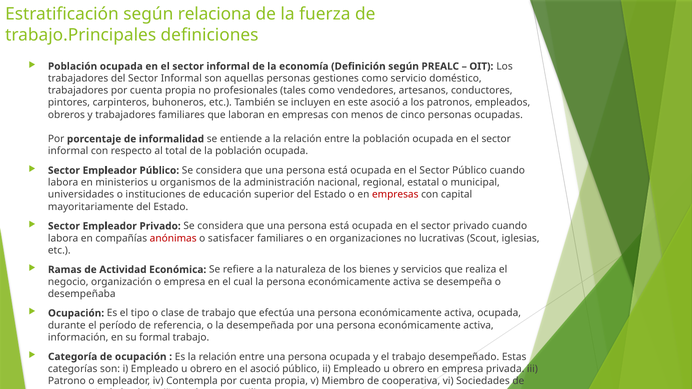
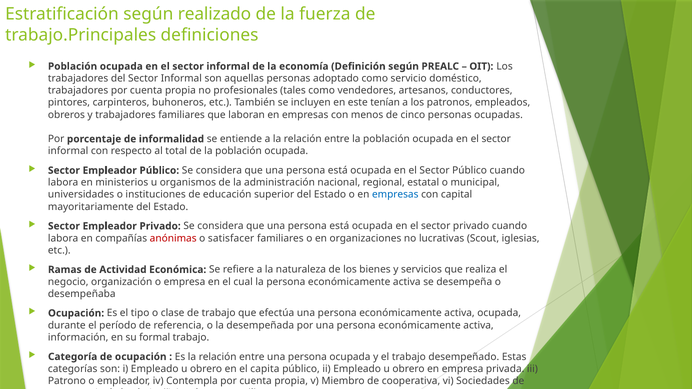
relaciona: relaciona -> realizado (214, 14)
gestiones: gestiones -> adoptado (336, 79)
este asoció: asoció -> tenían (385, 103)
empresas colour: red -> blue (395, 195)
el asoció: asoció -> capita (265, 369)
